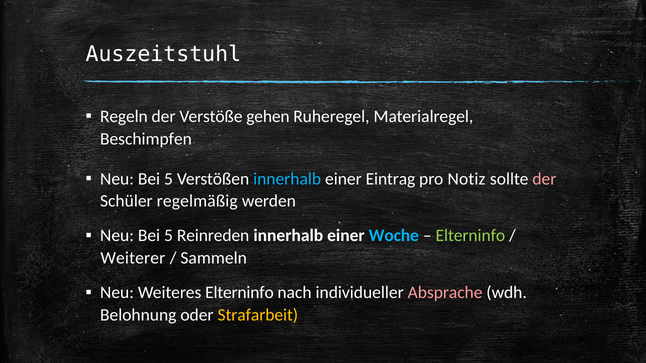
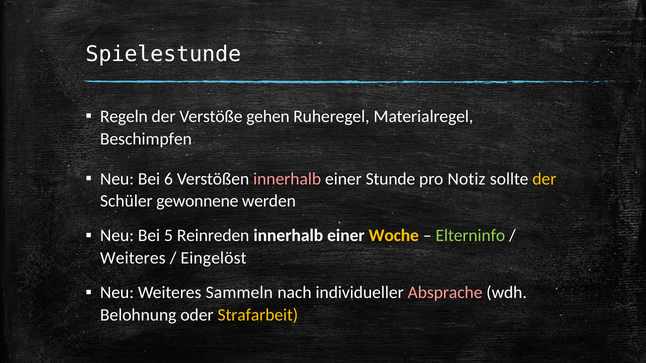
Auszeitstuhl: Auszeitstuhl -> Spielestunde (163, 54)
5: 5 -> 6 (169, 179)
innerhalb colour: light blue -> pink (287, 179)
Eintrag: Eintrag -> Stunde (390, 179)
der colour: pink -> yellow (544, 179)
regelmäßig: regelmäßig -> gewonnene (197, 201)
Woche colour: light blue -> yellow (394, 236)
Weiterer: Weiterer -> Weiteres (133, 258)
Sammeln: Sammeln -> Eingelöst (214, 258)
Weiteres Elterninfo: Elterninfo -> Sammeln (239, 293)
